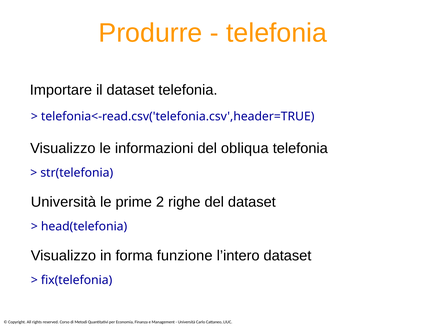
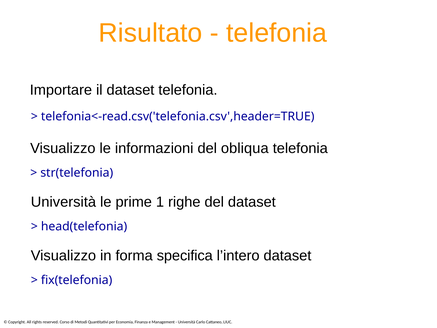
Produrre: Produrre -> Risultato (151, 33)
2: 2 -> 1 (160, 202)
funzione: funzione -> specifica (185, 255)
